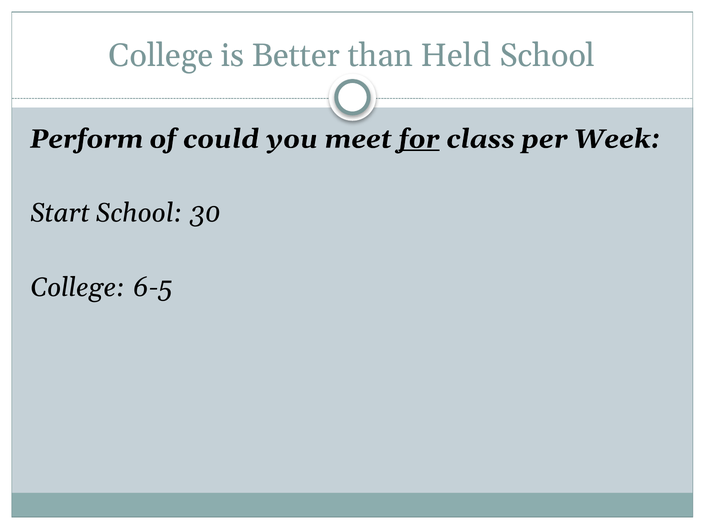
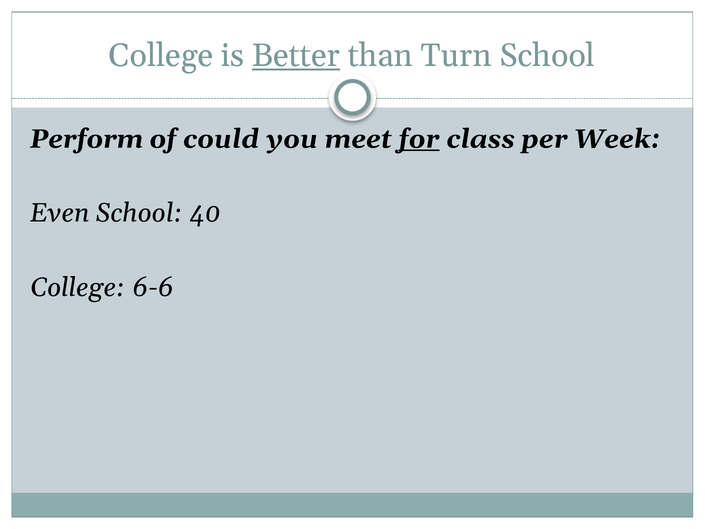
Better underline: none -> present (296, 56)
Held: Held -> Turn (456, 56)
Start: Start -> Even (60, 213)
30: 30 -> 40 (206, 213)
6-5: 6-5 -> 6-6 (153, 287)
